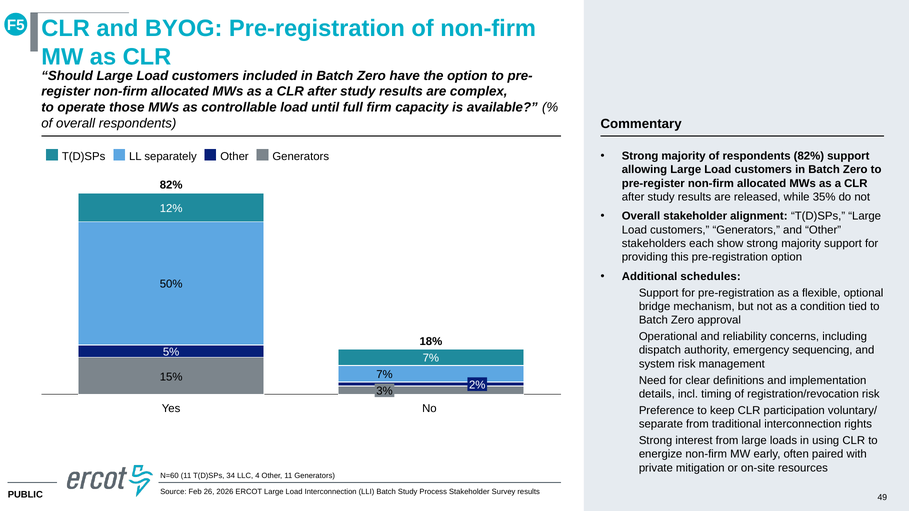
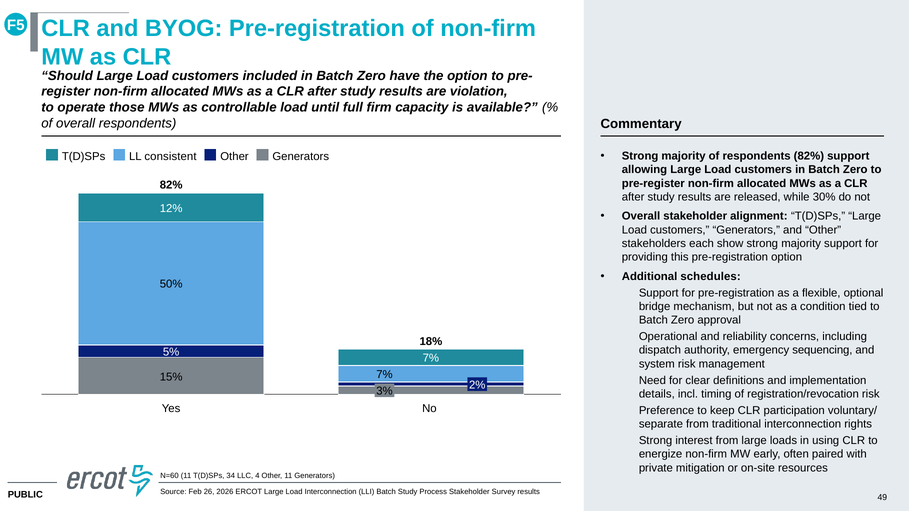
complex: complex -> violation (479, 92)
separately: separately -> consistent (171, 156)
35%: 35% -> 30% (824, 197)
